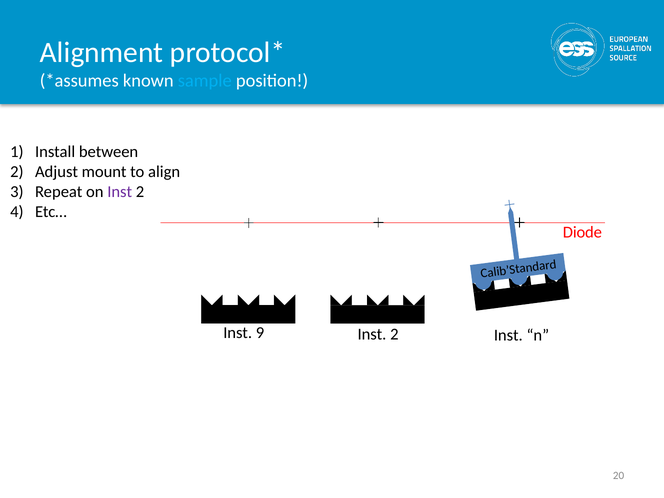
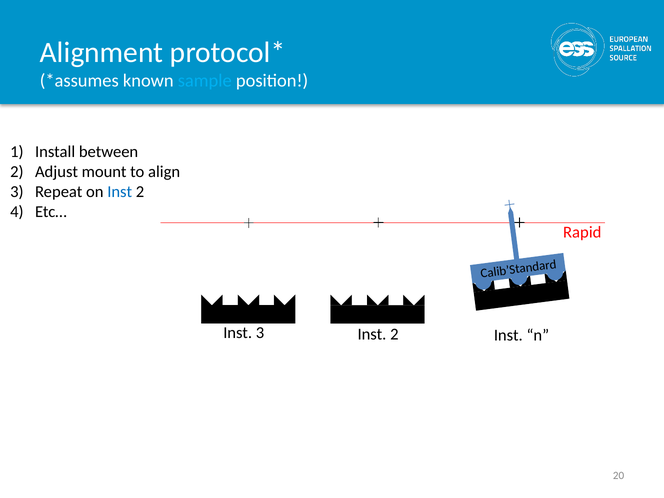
Inst colour: purple -> blue (120, 192)
Diode: Diode -> Rapid (582, 232)
Inst 9: 9 -> 3 (260, 333)
